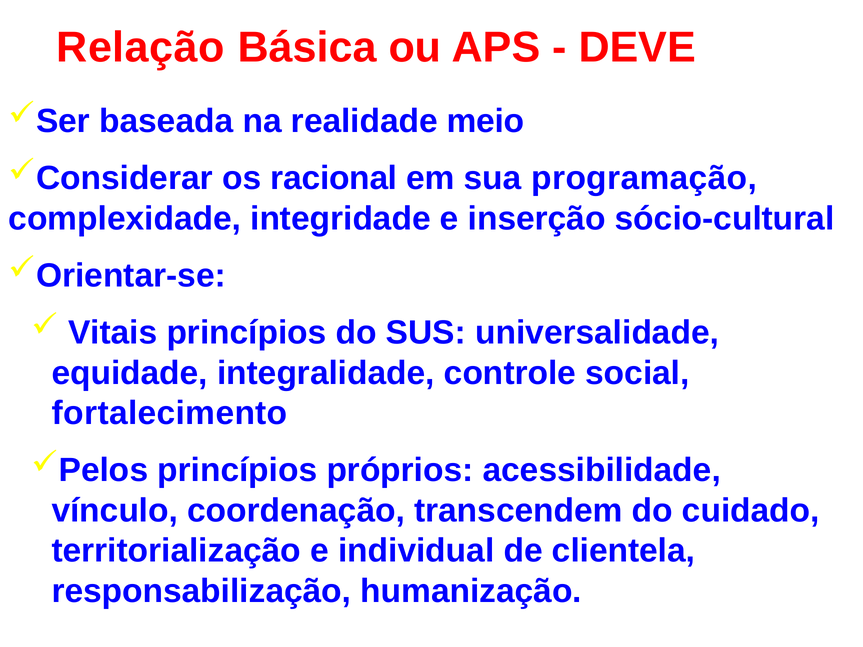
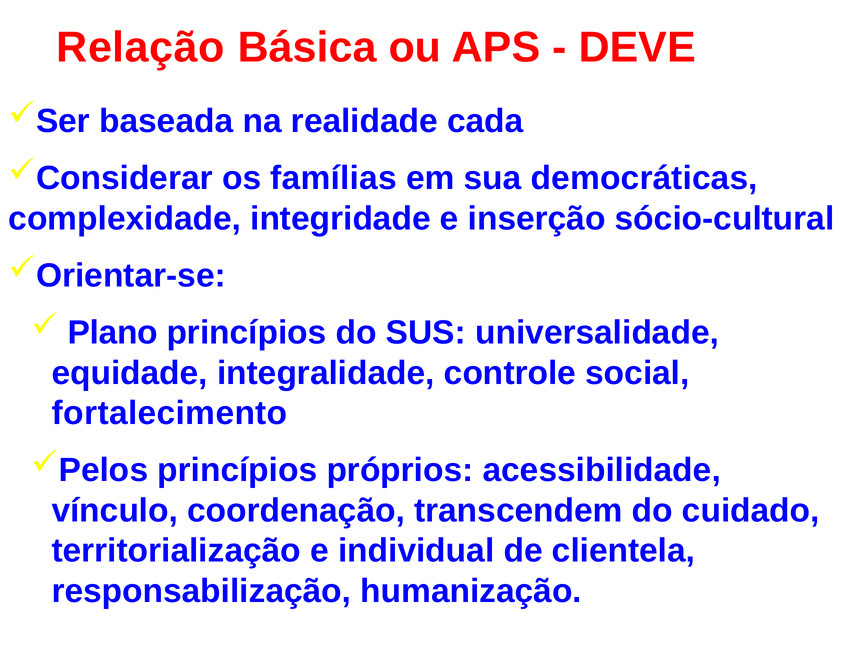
meio: meio -> cada (485, 121)
racional: racional -> famílias (334, 178)
programação: programação -> democráticas (644, 178)
Vitais: Vitais -> Plano (113, 333)
